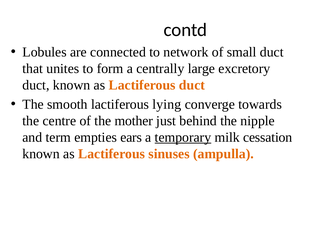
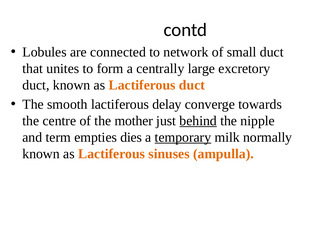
lying: lying -> delay (167, 104)
behind underline: none -> present (198, 121)
ears: ears -> dies (131, 137)
cessation: cessation -> normally (268, 137)
